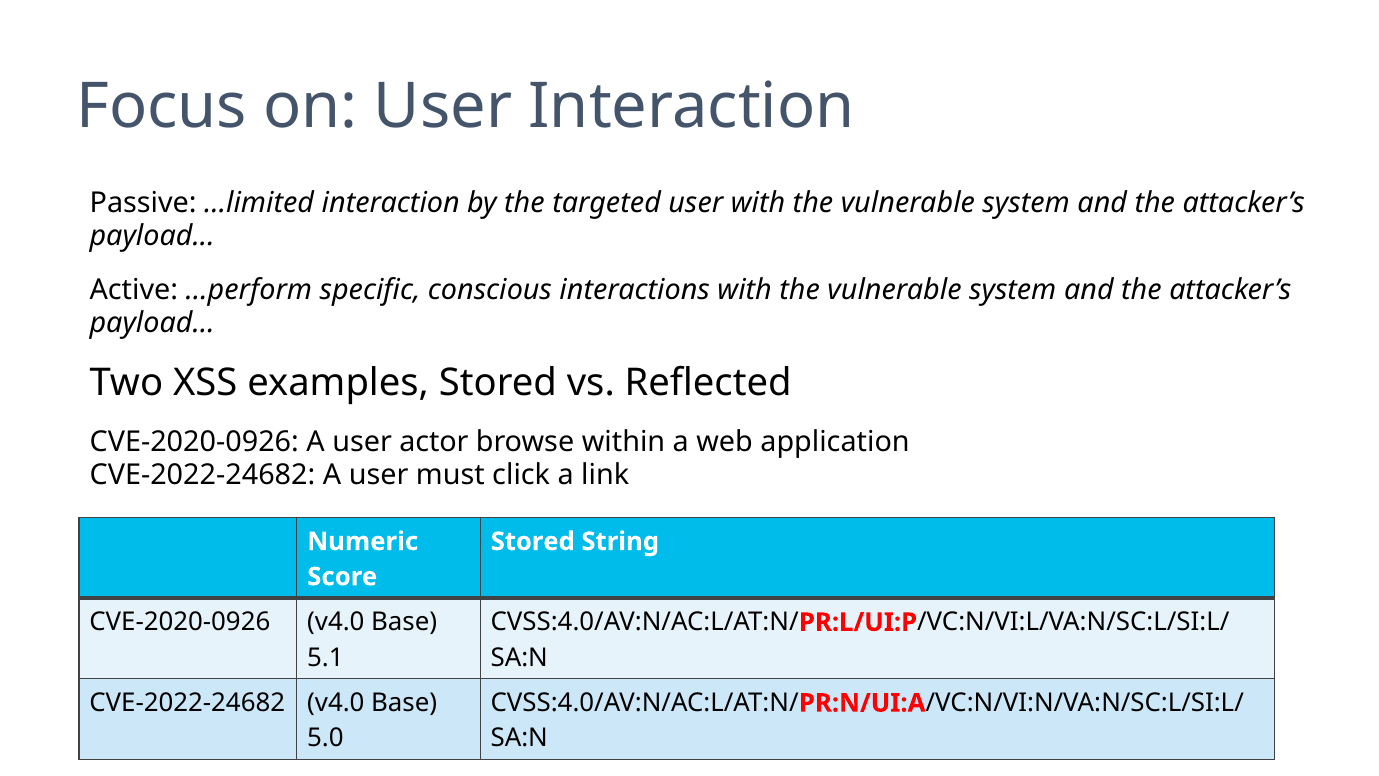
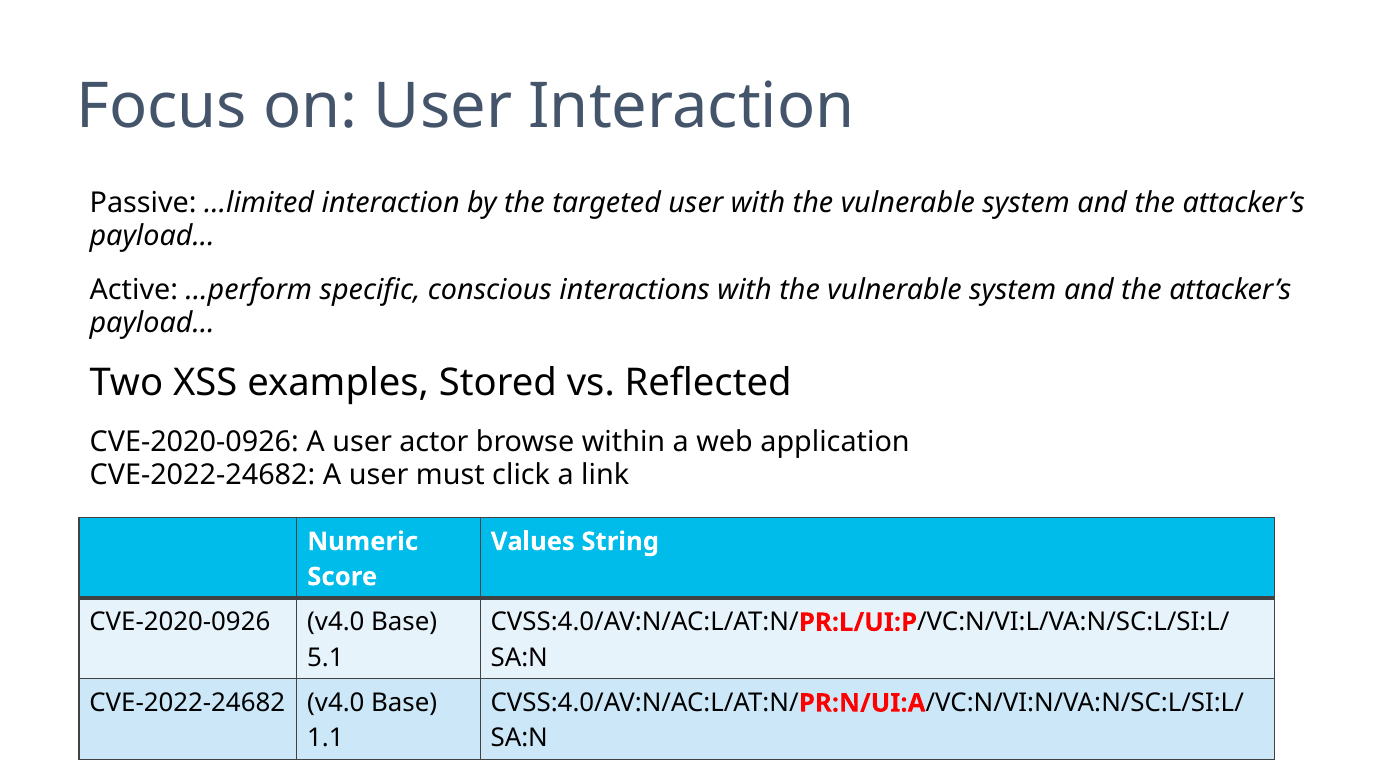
Stored: Stored -> Values (533, 541)
5.0: 5.0 -> 1.1 (325, 738)
